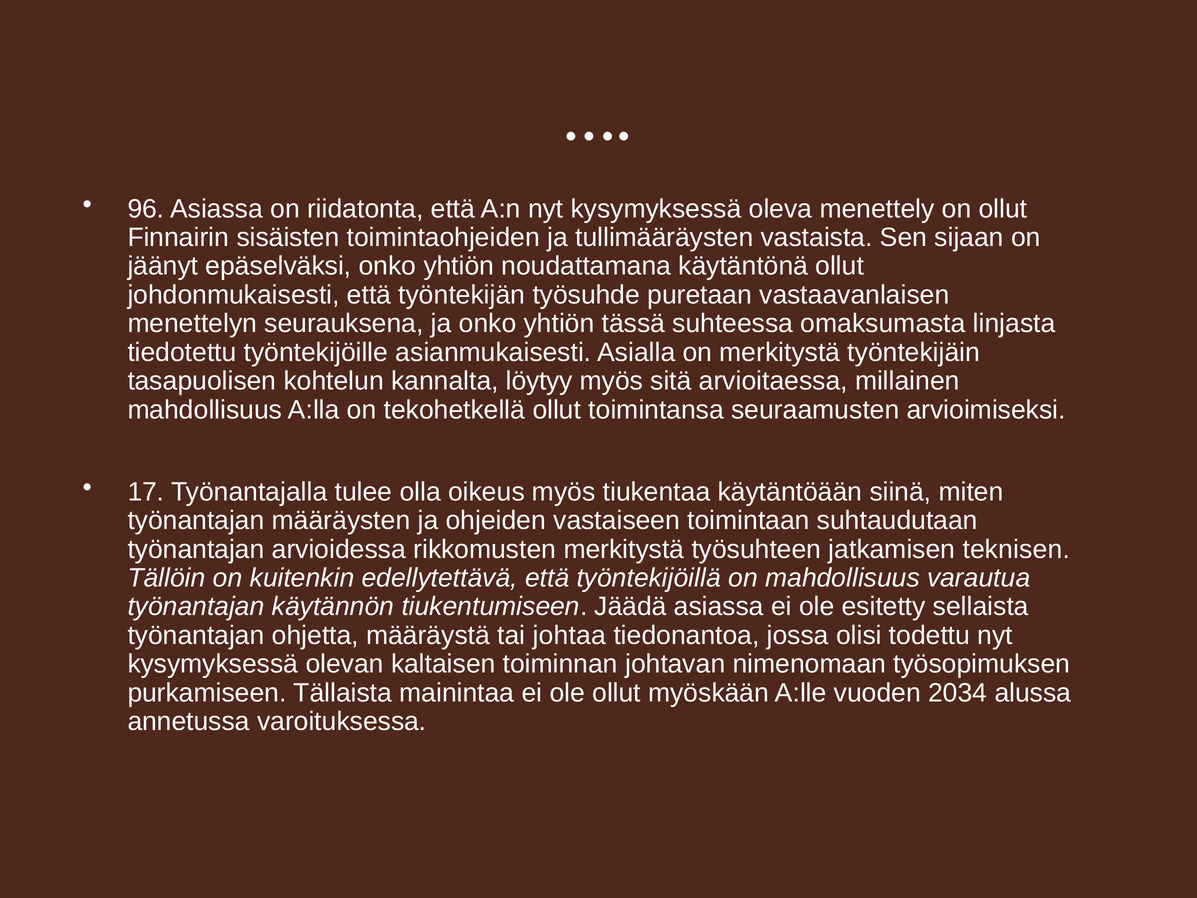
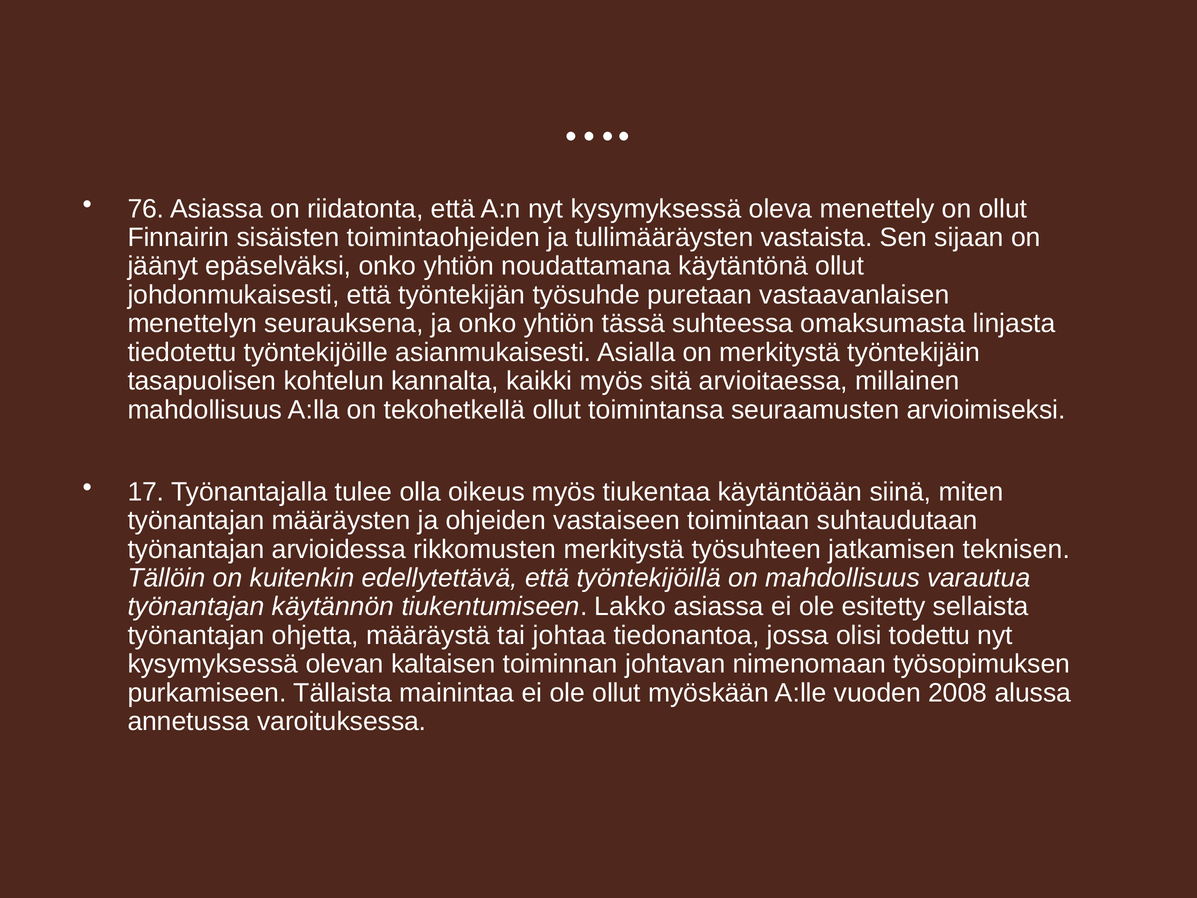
96: 96 -> 76 (146, 209)
löytyy: löytyy -> kaikki (539, 381)
Jäädä: Jäädä -> Lakko (630, 607)
2034: 2034 -> 2008 (958, 693)
